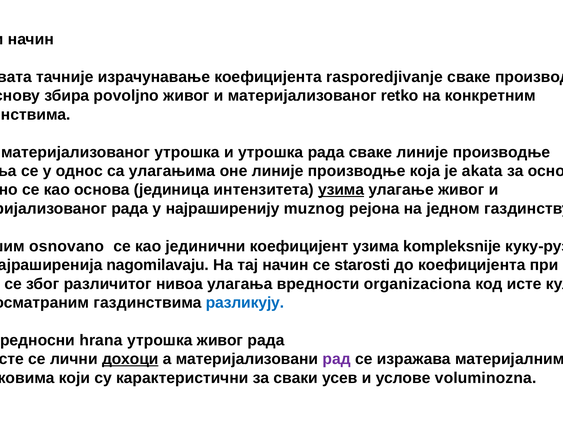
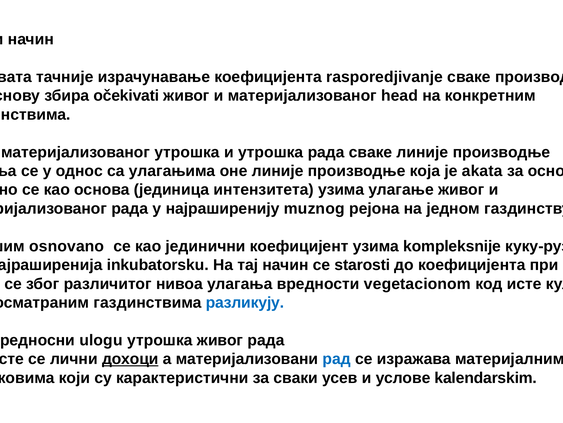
povoljno: povoljno -> očekivati (126, 96)
retko: retko -> head (400, 96)
узима underline: present -> none (341, 189)
nagomilavaju: nagomilavaju -> inkubatorsku (158, 265)
organizaciona: organizaciona -> vegetacionom (417, 283)
hrana: hrana -> ulogu (101, 340)
рад colour: purple -> blue (337, 358)
voluminozna: voluminozna -> kalendarskim (486, 377)
